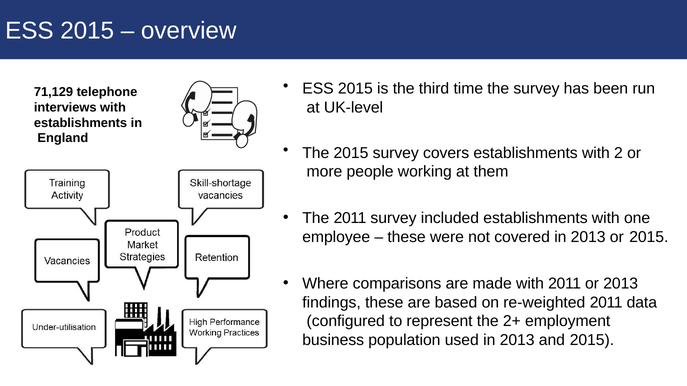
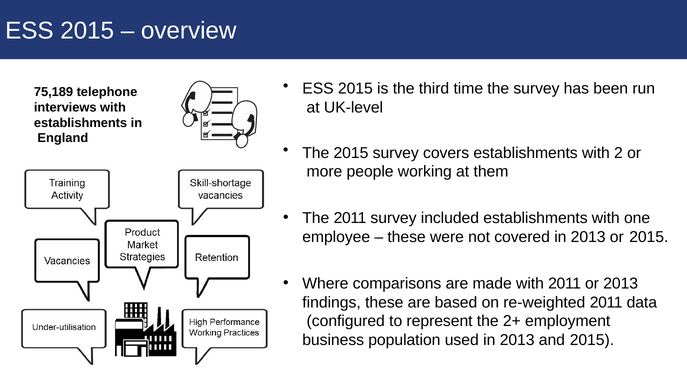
71,129: 71,129 -> 75,189 (54, 92)
